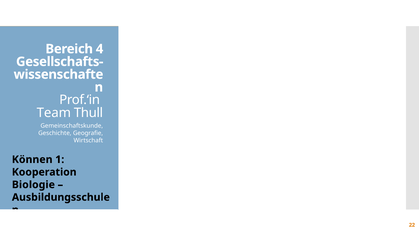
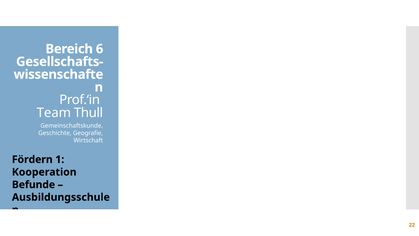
4: 4 -> 6 (100, 49)
Können: Können -> Fördern (32, 159)
Biologie: Biologie -> Befunde (33, 184)
